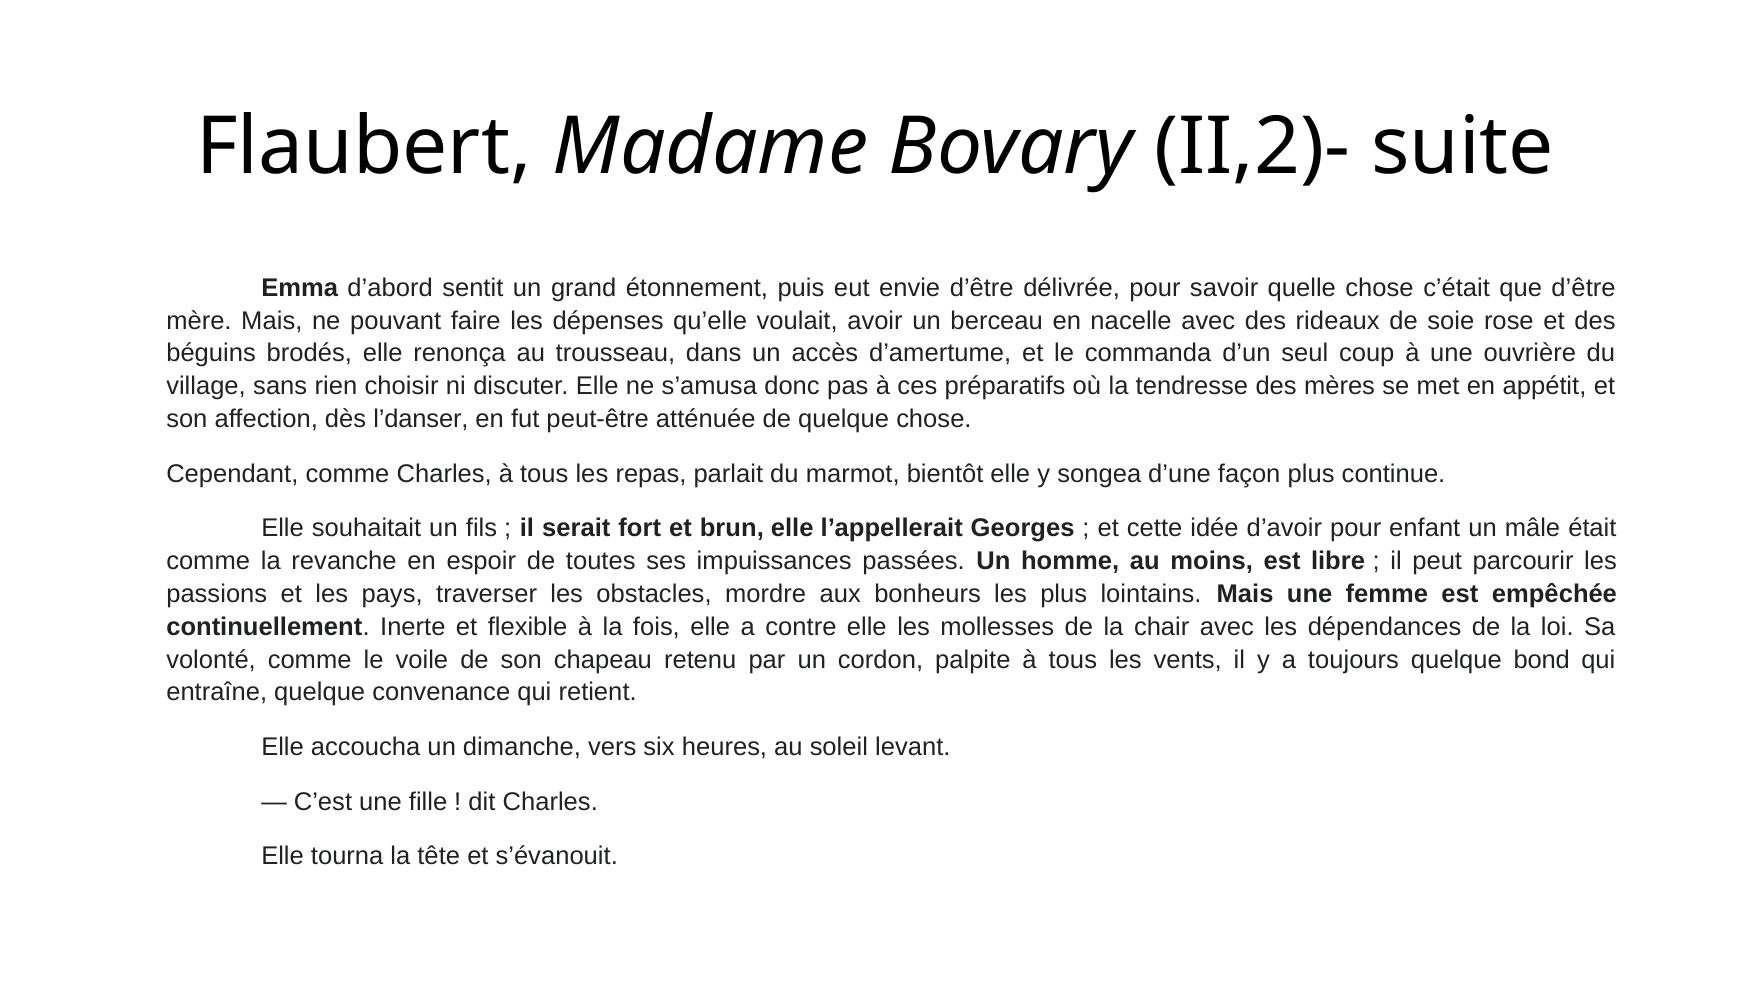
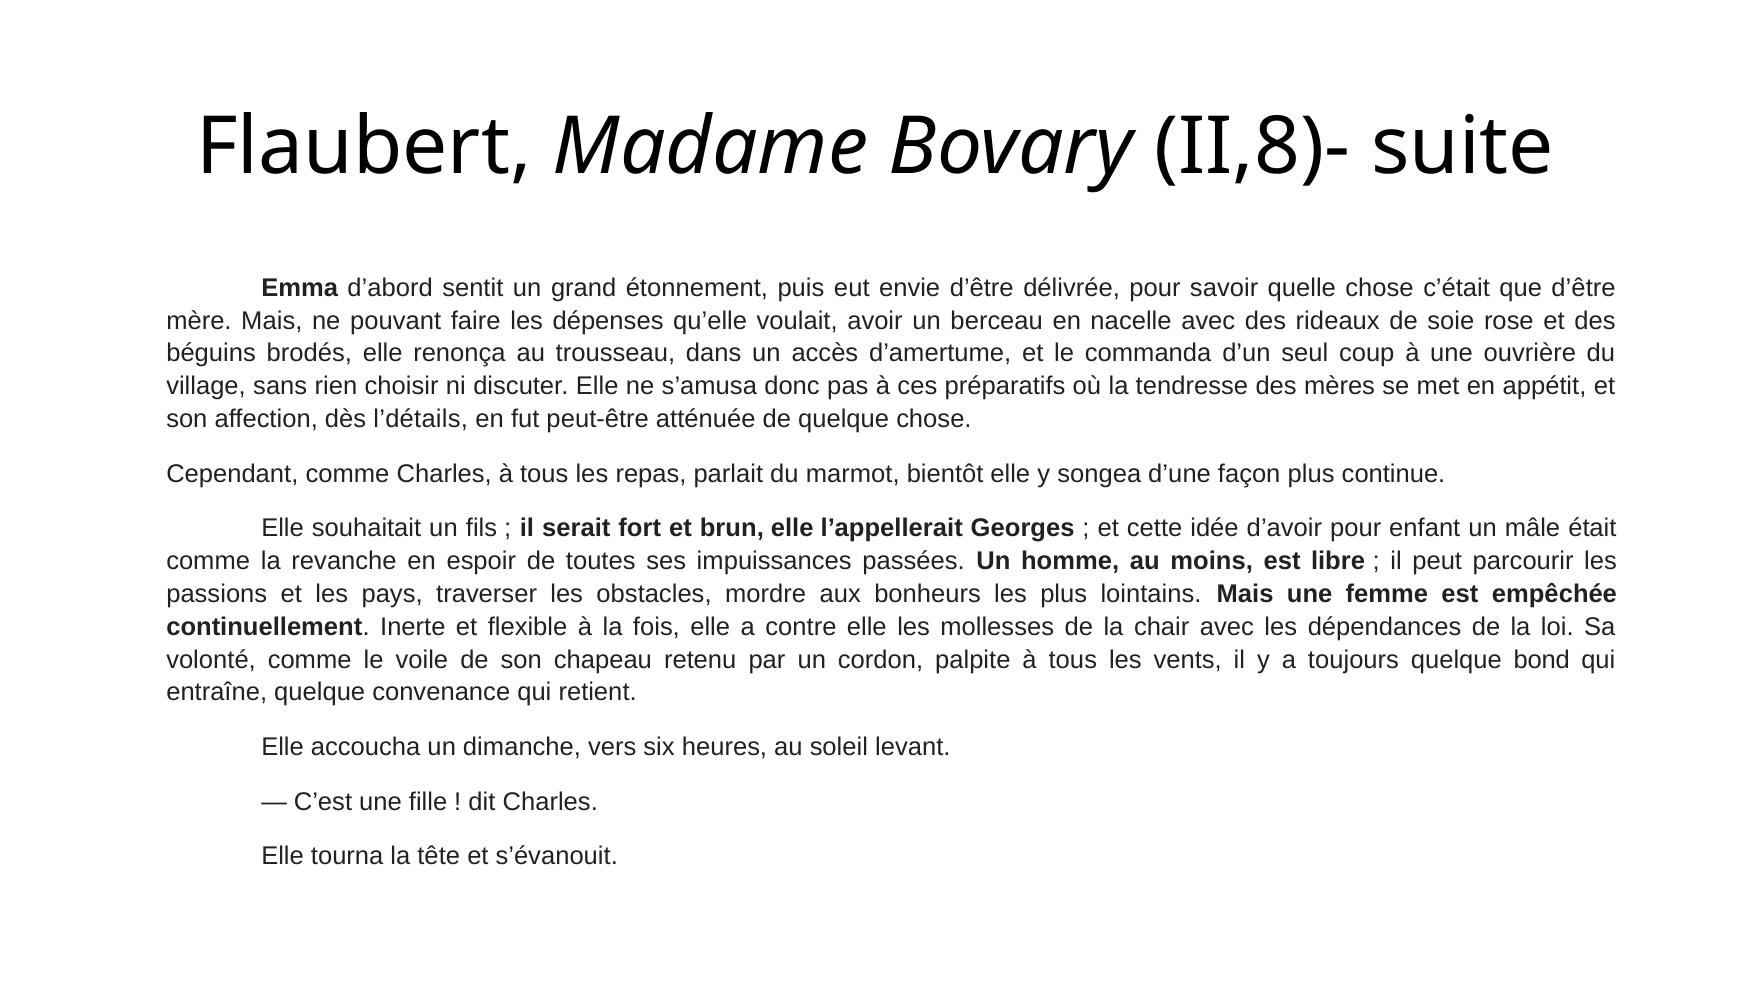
II,2)-: II,2)- -> II,8)- (1252, 147)
l’danser: l’danser -> l’détails (421, 419)
